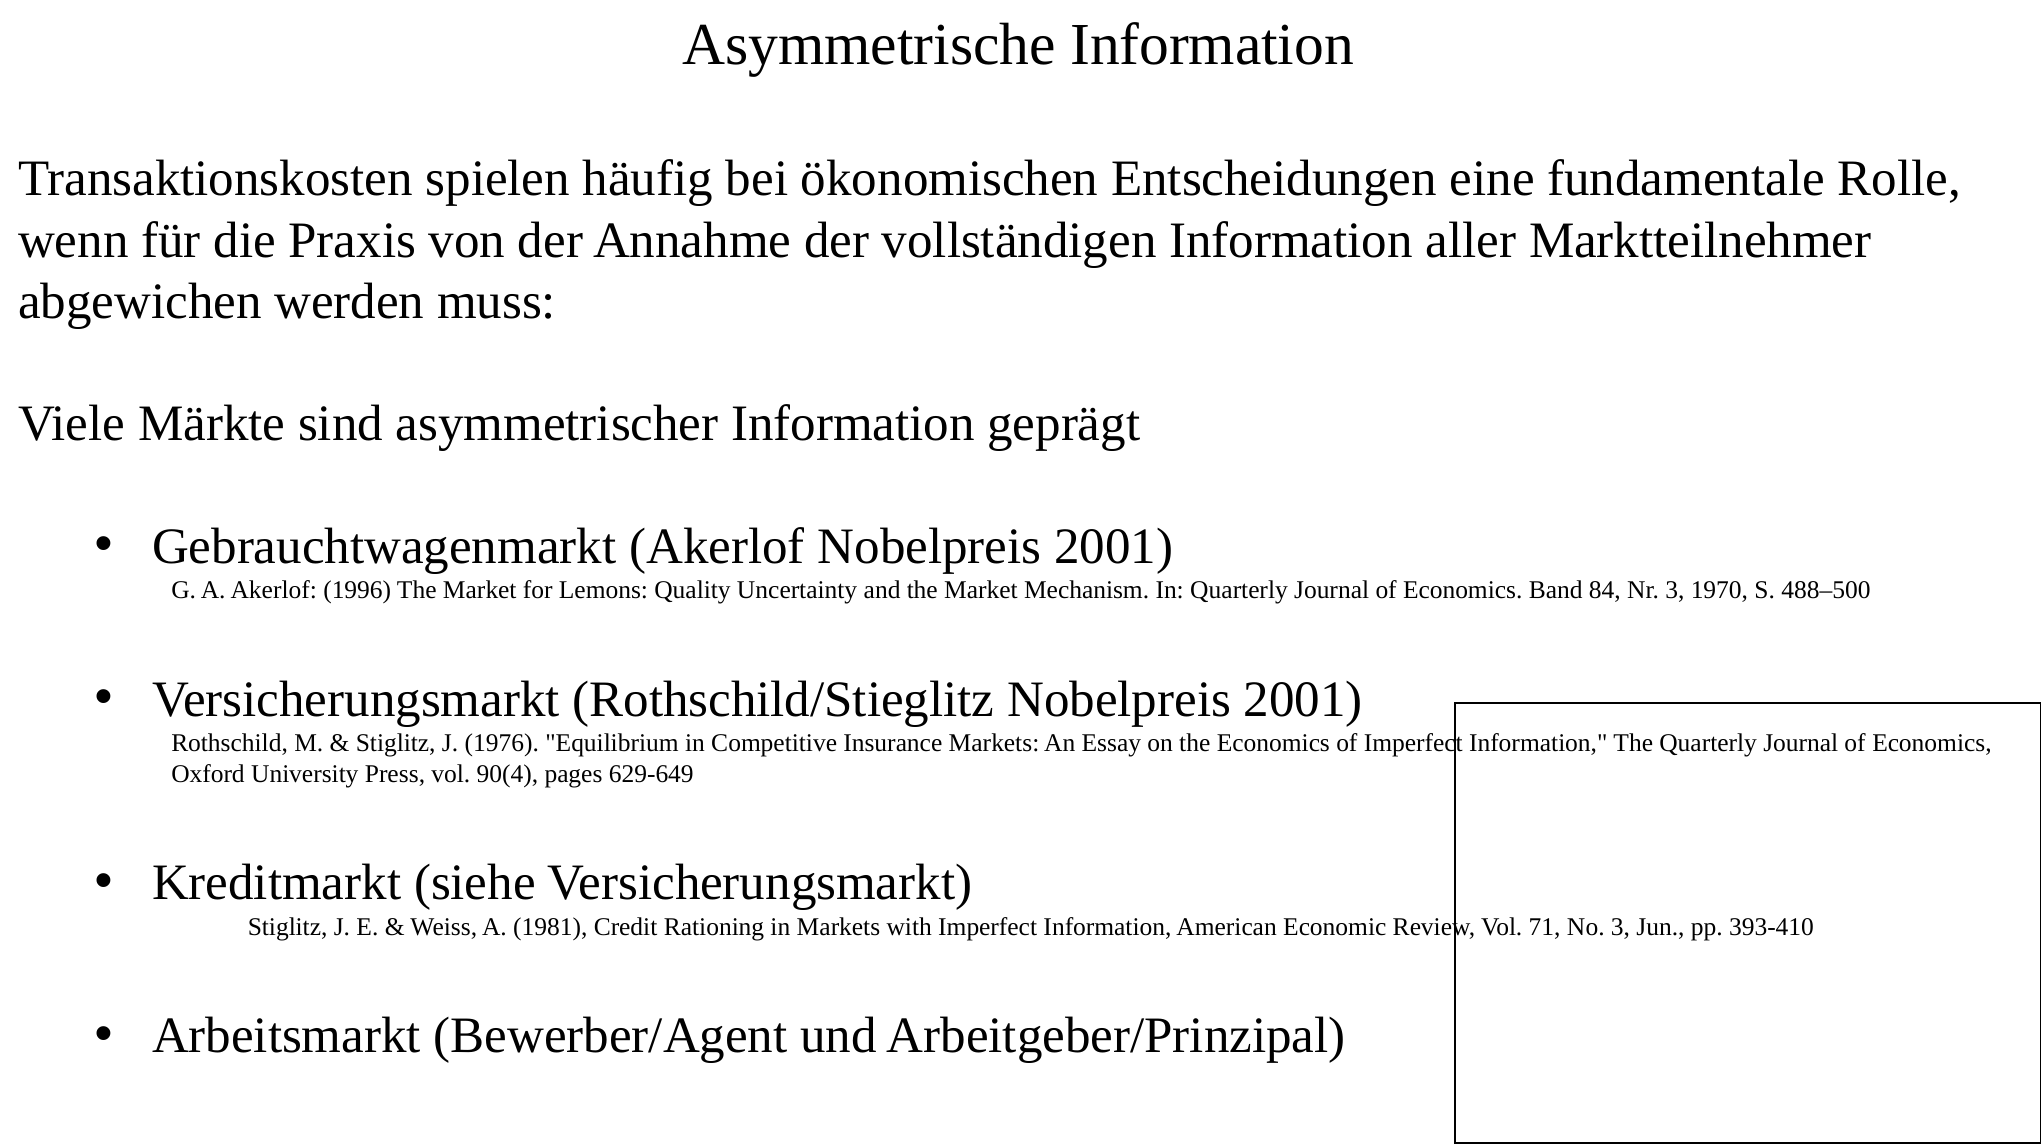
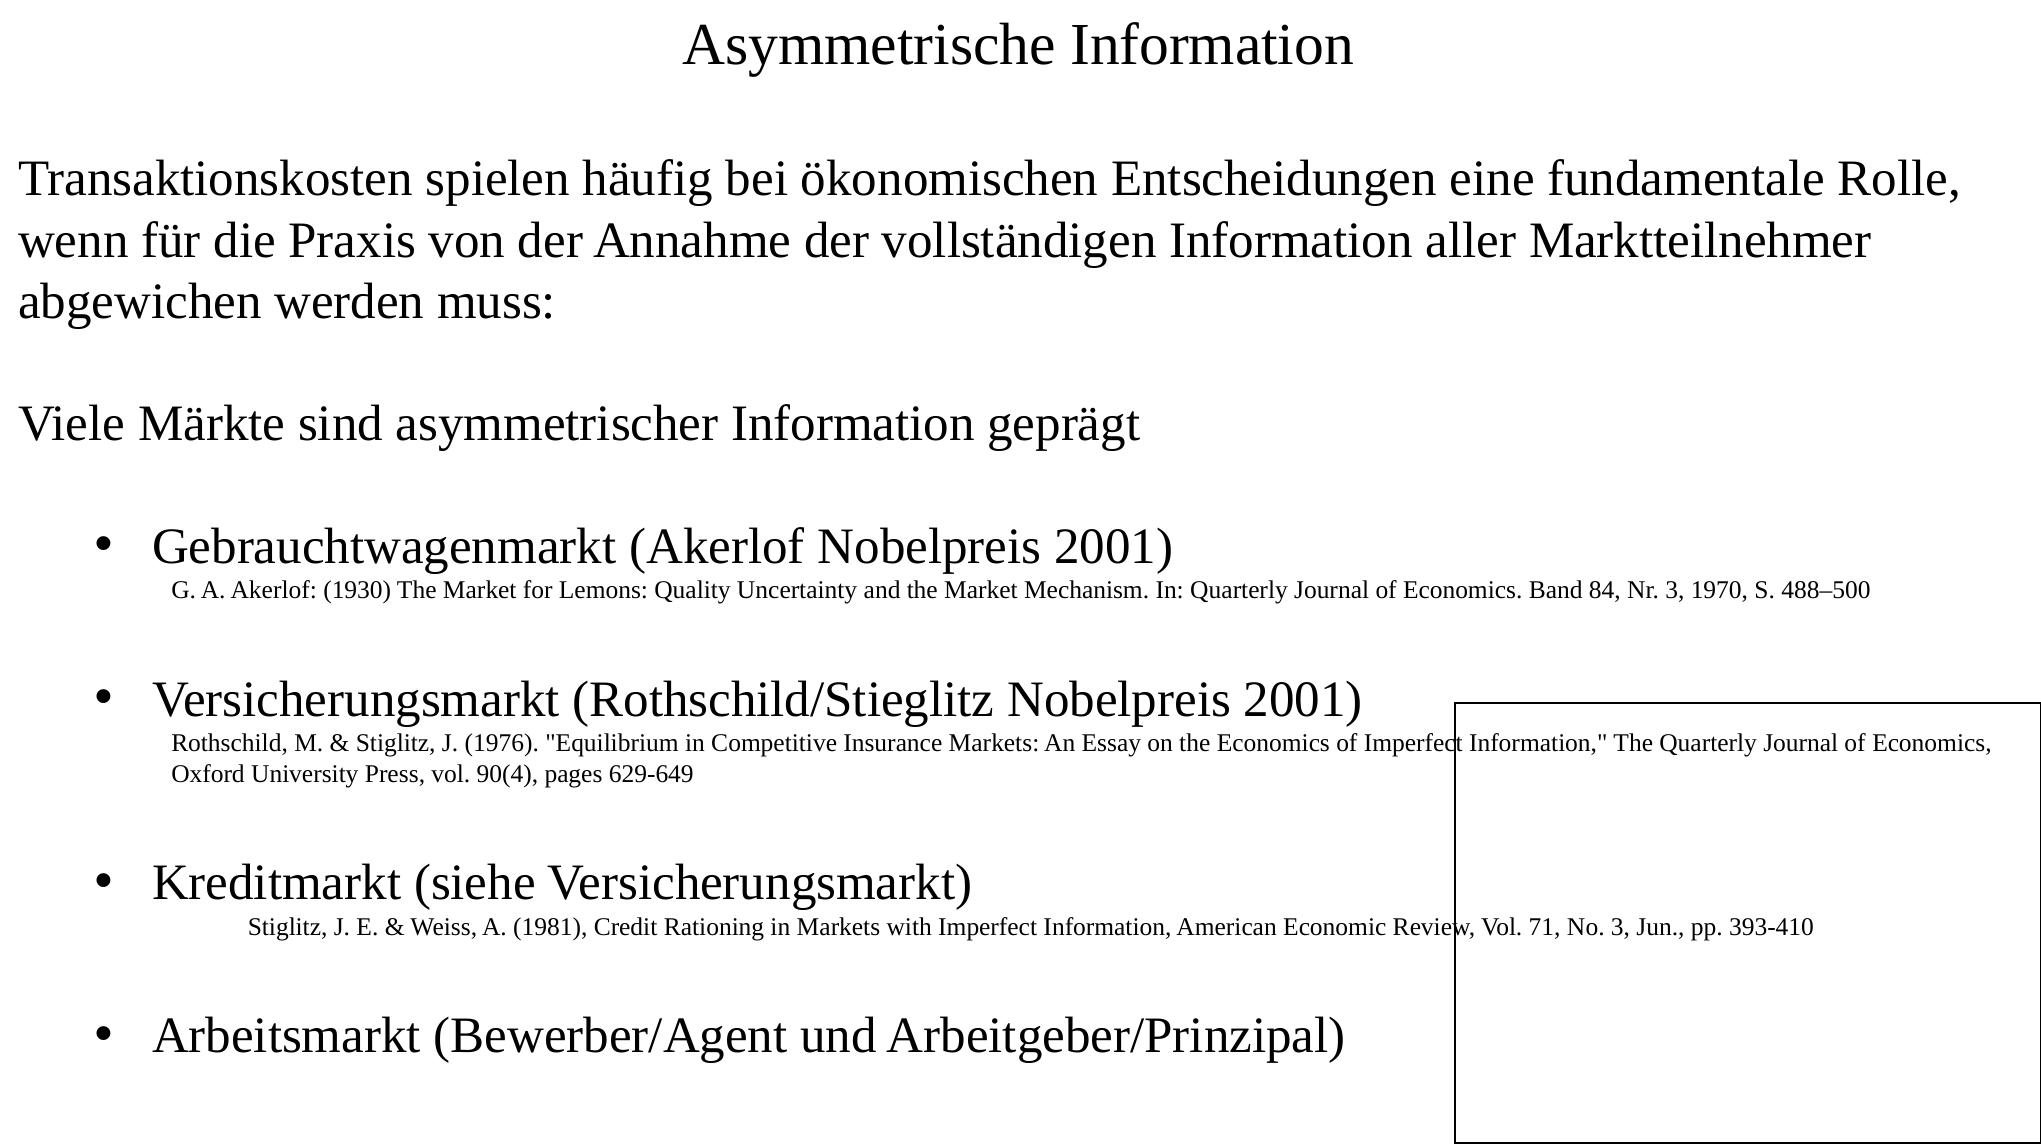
1996: 1996 -> 1930 (357, 590)
